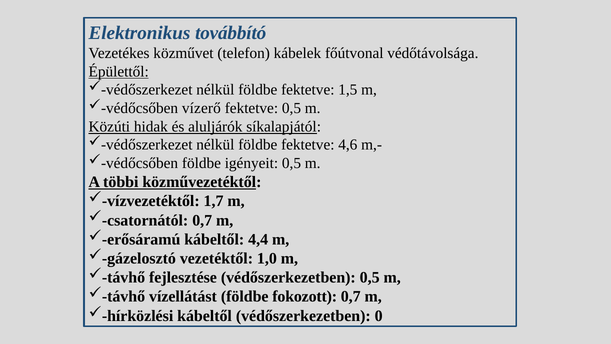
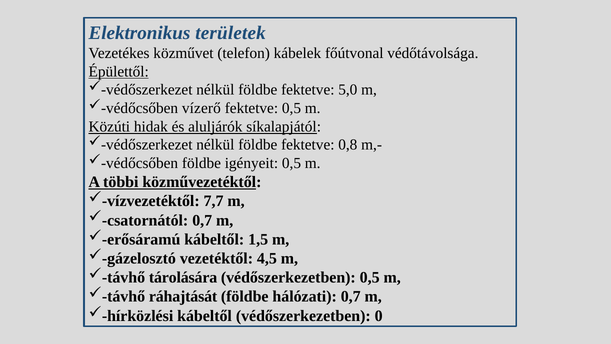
továbbító: továbbító -> területek (231, 33)
1,5: 1,5 -> 5,0 (348, 90)
4,6: 4,6 -> 0,8 (348, 145)
1,7: 1,7 -> 7,7 (214, 201)
4,4: 4,4 -> 1,5 (258, 239)
1,0: 1,0 -> 4,5 (267, 258)
fejlesztése: fejlesztése -> tárolására (183, 277)
vízellátást: vízellátást -> ráhajtását (183, 296)
fokozott: fokozott -> hálózati (305, 296)
